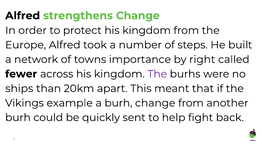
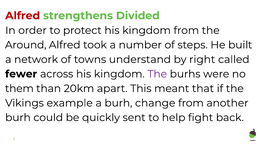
Alfred colour: black -> red (23, 16)
strengthens Change: Change -> Divided (138, 16)
Europe: Europe -> Around (26, 45)
importance: importance -> understand (140, 60)
ships: ships -> them (19, 89)
